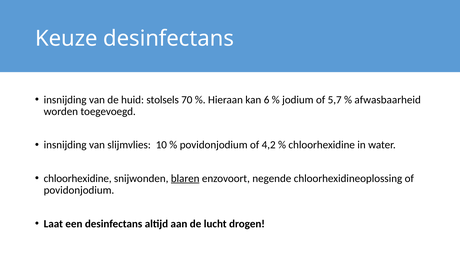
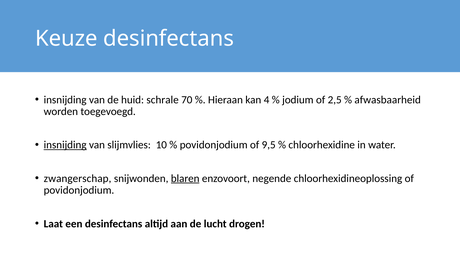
stolsels: stolsels -> schrale (163, 100)
6: 6 -> 4 (267, 100)
5,7: 5,7 -> 2,5 (335, 100)
insnijding underline: none -> present (65, 145)
4,2: 4,2 -> 9,5 (269, 145)
chloorhexidine: chloorhexidine -> zwangerschap (78, 178)
